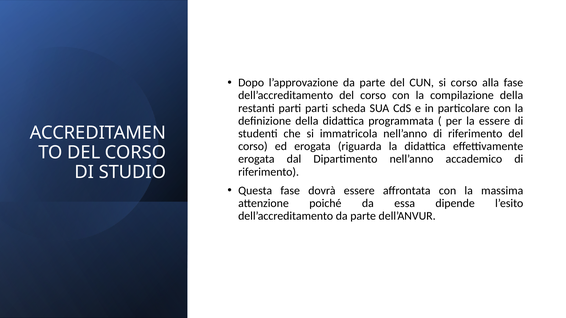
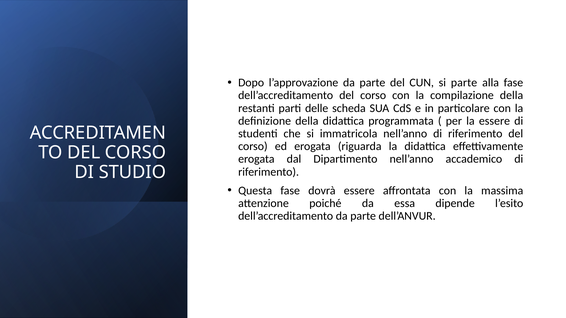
si corso: corso -> parte (464, 83)
parti parti: parti -> delle (317, 108)
